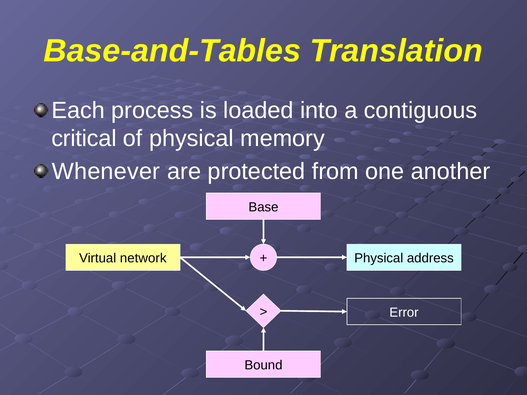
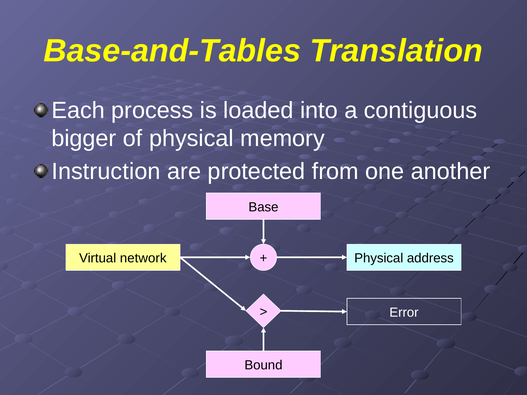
critical: critical -> bigger (84, 139)
Whenever: Whenever -> Instruction (106, 171)
